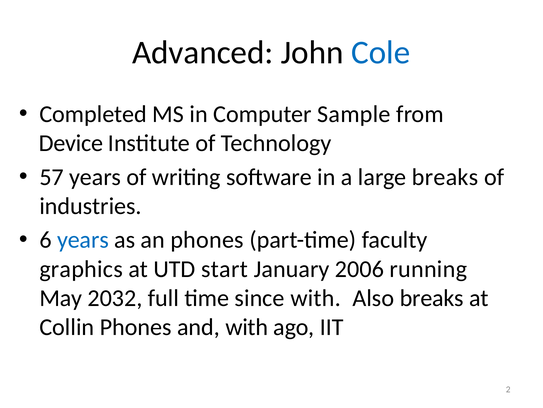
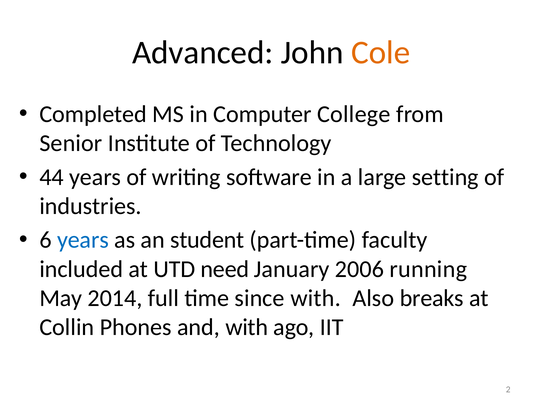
Cole colour: blue -> orange (381, 53)
Sample: Sample -> College (354, 114)
Device: Device -> Senior (71, 143)
57: 57 -> 44 (52, 177)
large breaks: breaks -> setting (445, 177)
an phones: phones -> student (207, 240)
graphics: graphics -> included (81, 269)
start: start -> need (225, 269)
2032: 2032 -> 2014 (115, 298)
